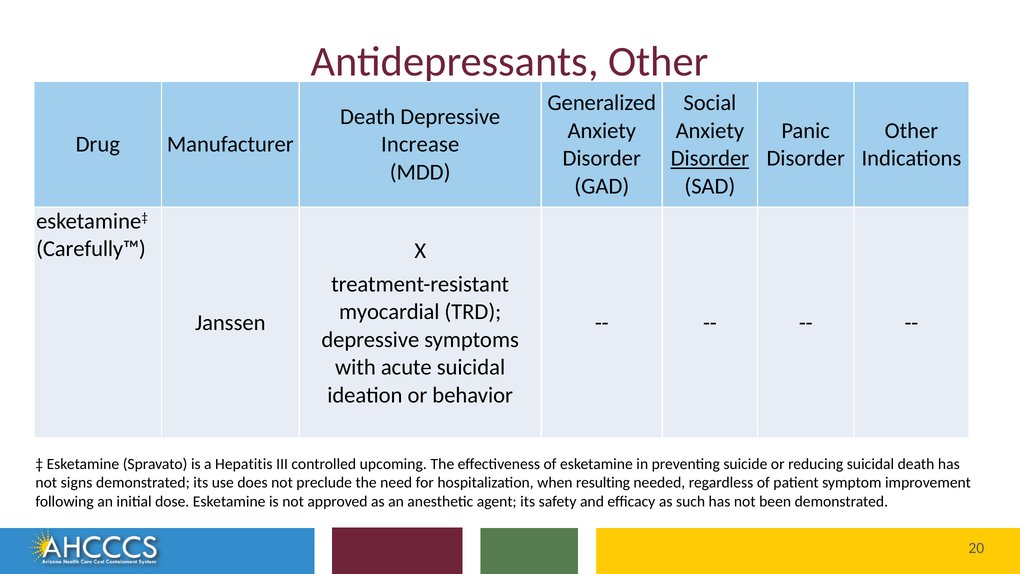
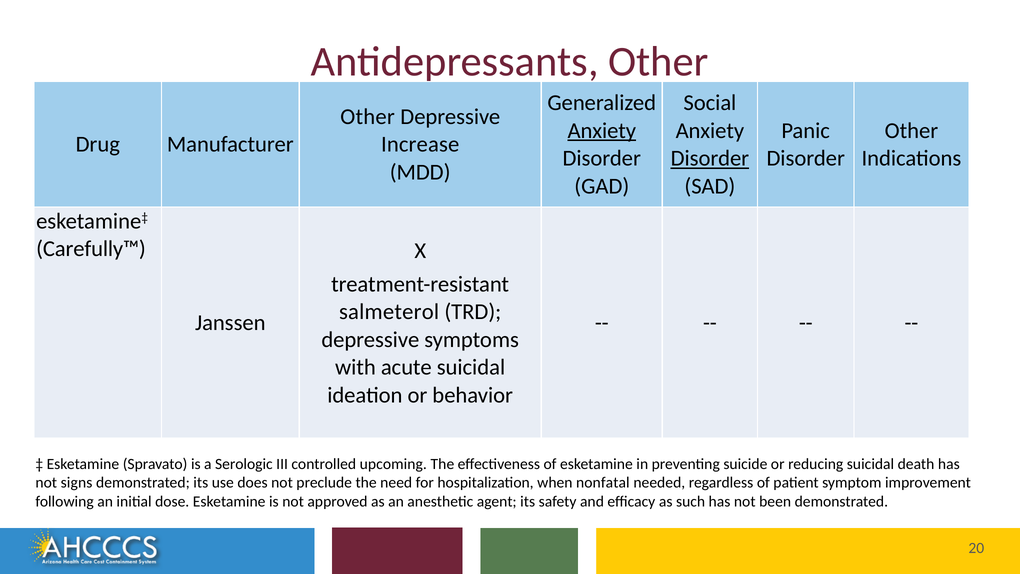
Death: Death -> Other (368, 117)
Anxiety underline: none -> present (602, 131)
myocardial: myocardial -> salmeterol (389, 312)
Hepatitis: Hepatitis -> Serologic (244, 464)
resulting: resulting -> nonfatal (603, 482)
